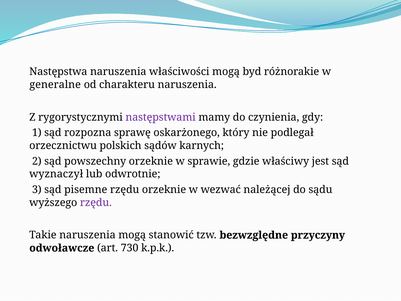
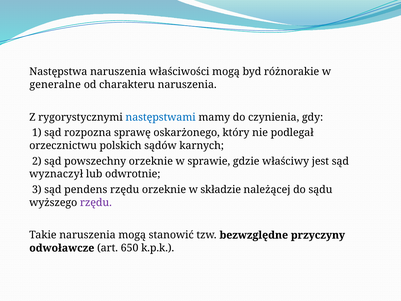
następstwami colour: purple -> blue (161, 117)
pisemne: pisemne -> pendens (86, 190)
wezwać: wezwać -> składzie (221, 190)
730: 730 -> 650 (130, 248)
